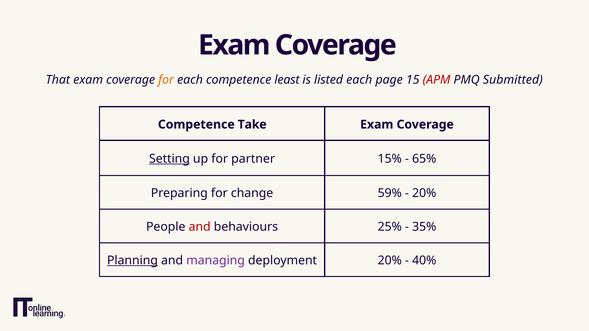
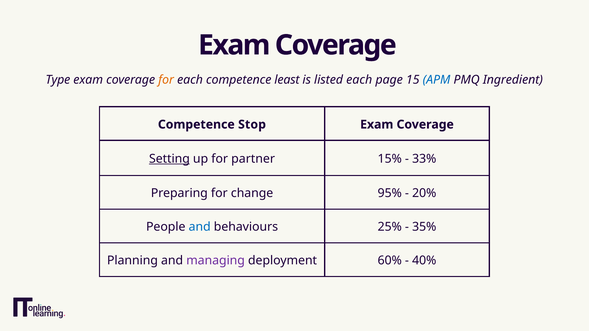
That: That -> Type (58, 80)
APM colour: red -> blue (437, 80)
Submitted: Submitted -> Ingredient (513, 80)
Take: Take -> Stop (252, 125)
65%: 65% -> 33% (424, 159)
59%: 59% -> 95% (390, 193)
and colour: red -> blue (200, 227)
Planning underline: present -> none (132, 261)
deployment 20%: 20% -> 60% (390, 261)
